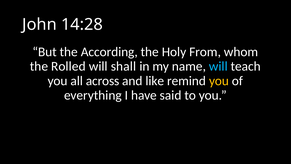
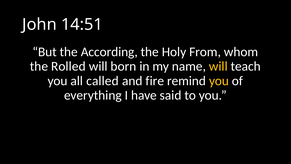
14:28: 14:28 -> 14:51 (82, 24)
shall: shall -> born (123, 66)
will colour: light blue -> yellow (218, 66)
across: across -> called (102, 81)
like: like -> fire (155, 81)
